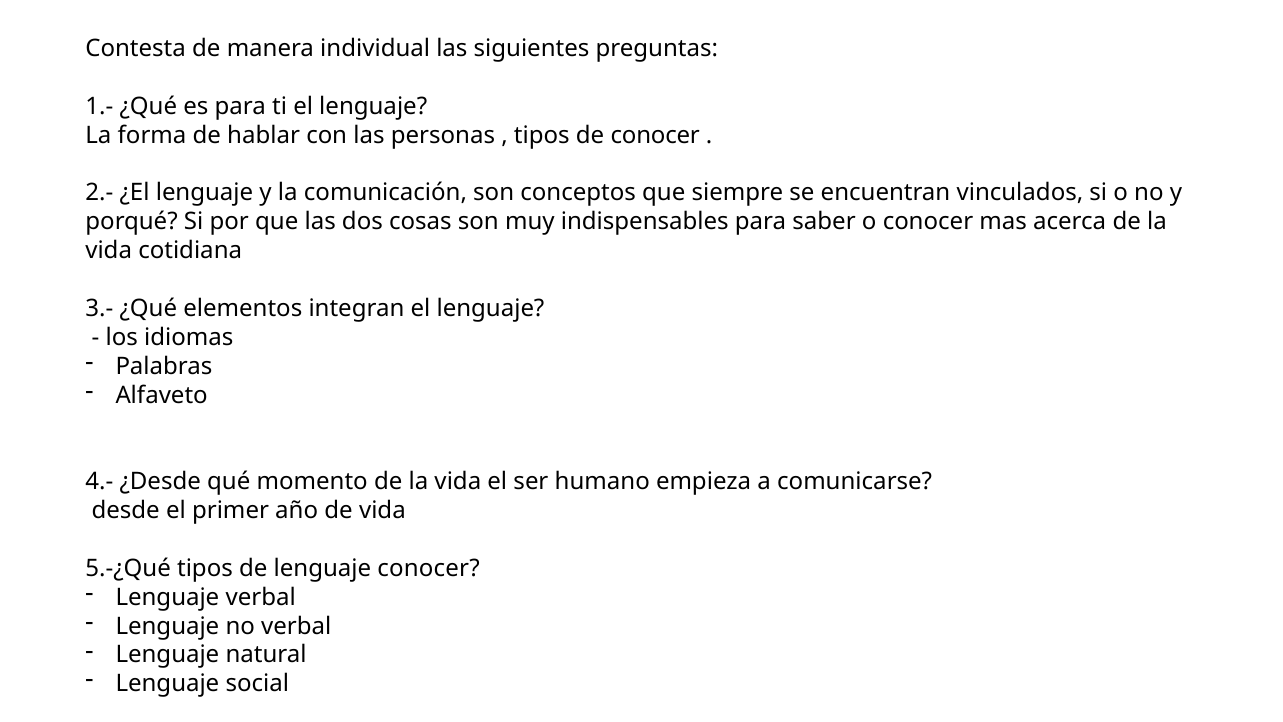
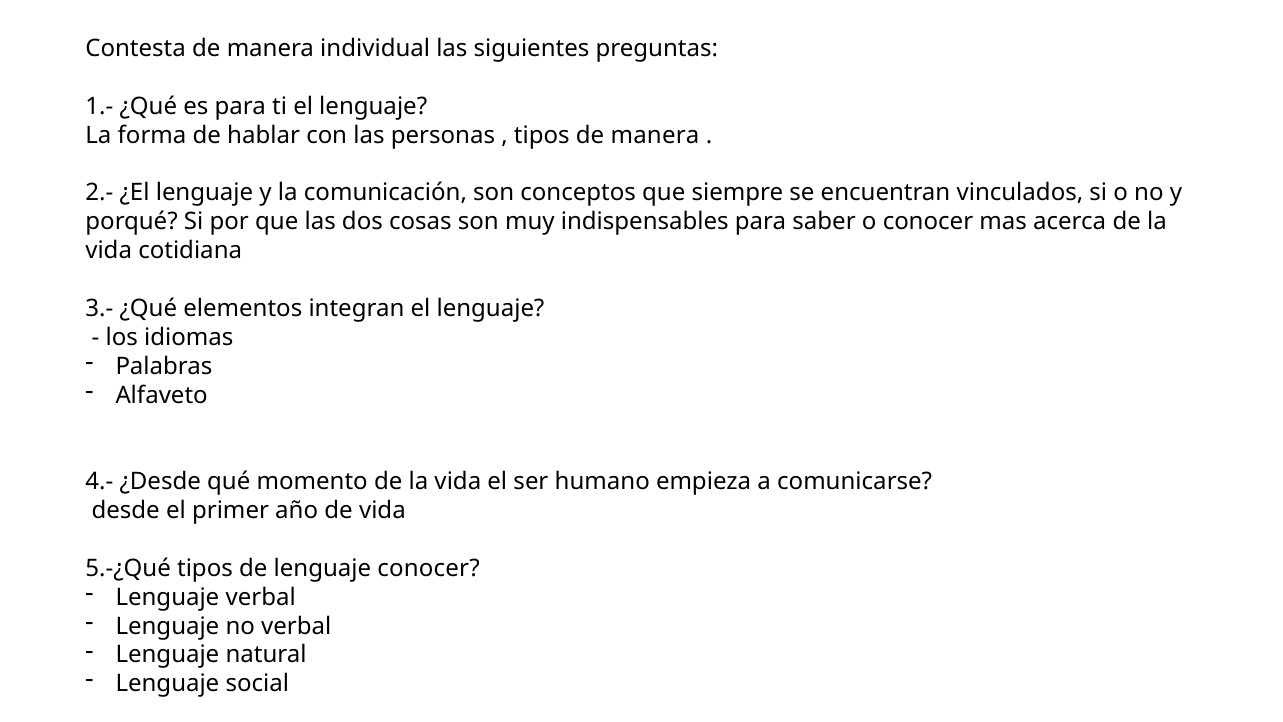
tipos de conocer: conocer -> manera (655, 135)
